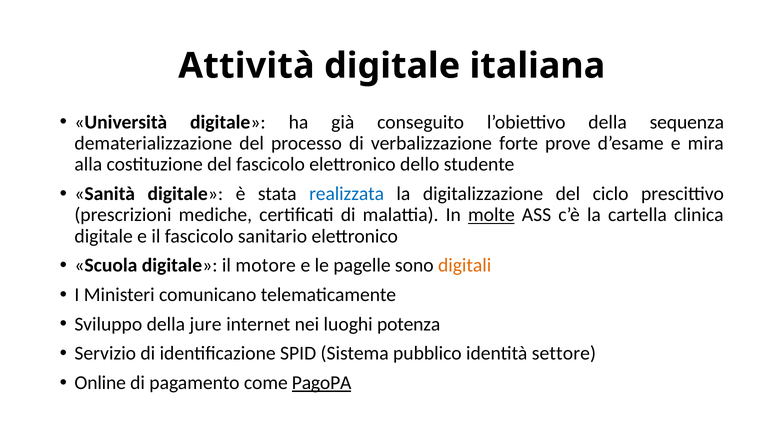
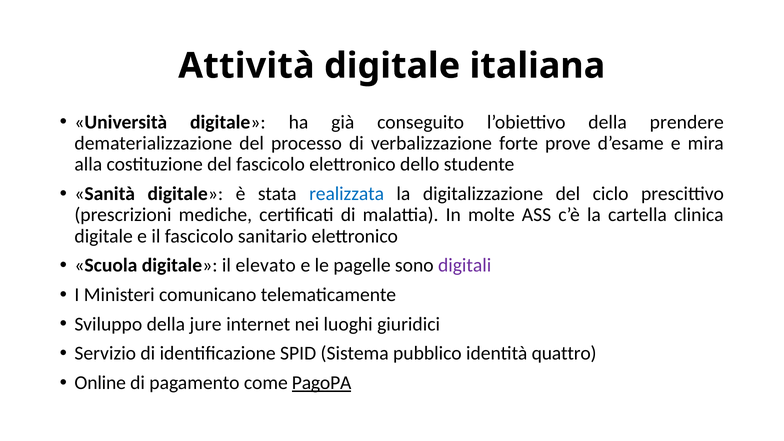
sequenza: sequenza -> prendere (687, 122)
molte underline: present -> none (491, 215)
motore: motore -> elevato (266, 265)
digitali colour: orange -> purple (465, 265)
potenza: potenza -> giuridici (409, 324)
settore: settore -> quattro (564, 353)
